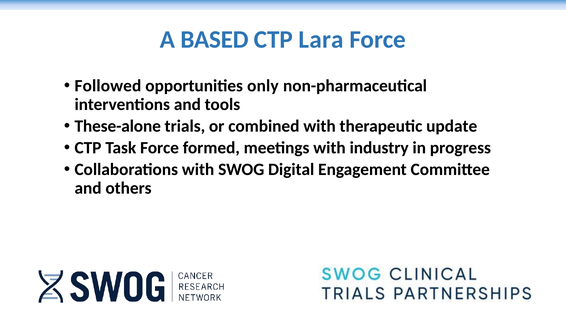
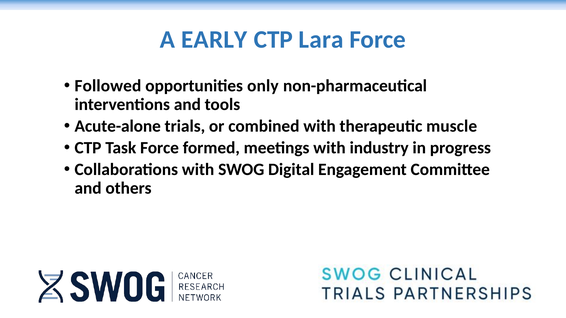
BASED: BASED -> EARLY (214, 40)
These-alone: These-alone -> Acute-alone (118, 126)
update: update -> muscle (452, 126)
